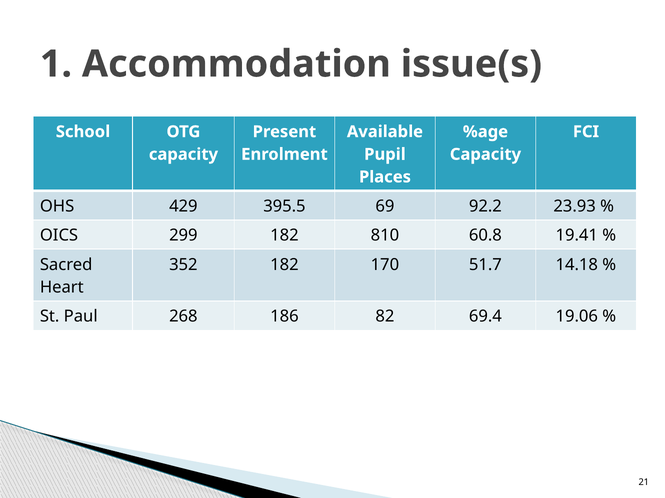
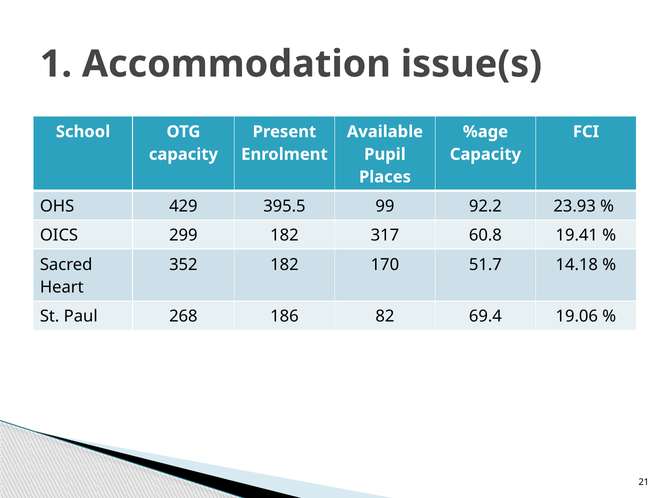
69: 69 -> 99 (385, 206)
810: 810 -> 317 (385, 236)
